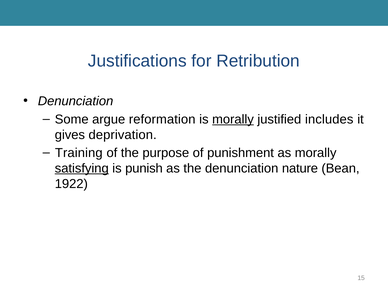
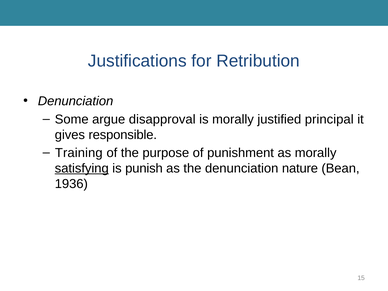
reformation: reformation -> disapproval (162, 119)
morally underline: present -> none (233, 119)
includes: includes -> principal (329, 119)
deprivation: deprivation -> responsible (123, 135)
1922: 1922 -> 1936 (71, 184)
